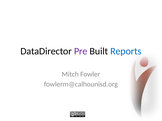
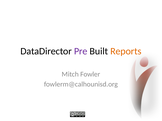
Reports colour: blue -> orange (126, 51)
